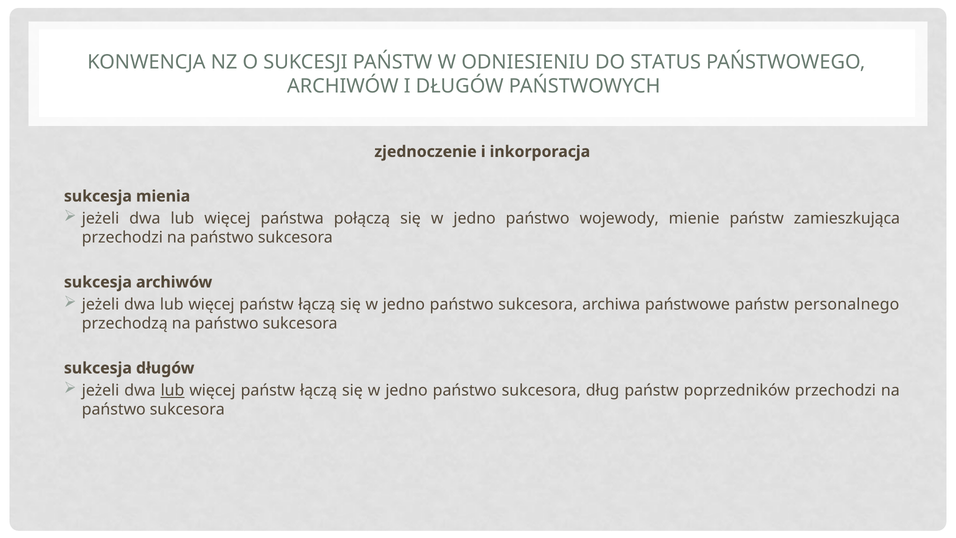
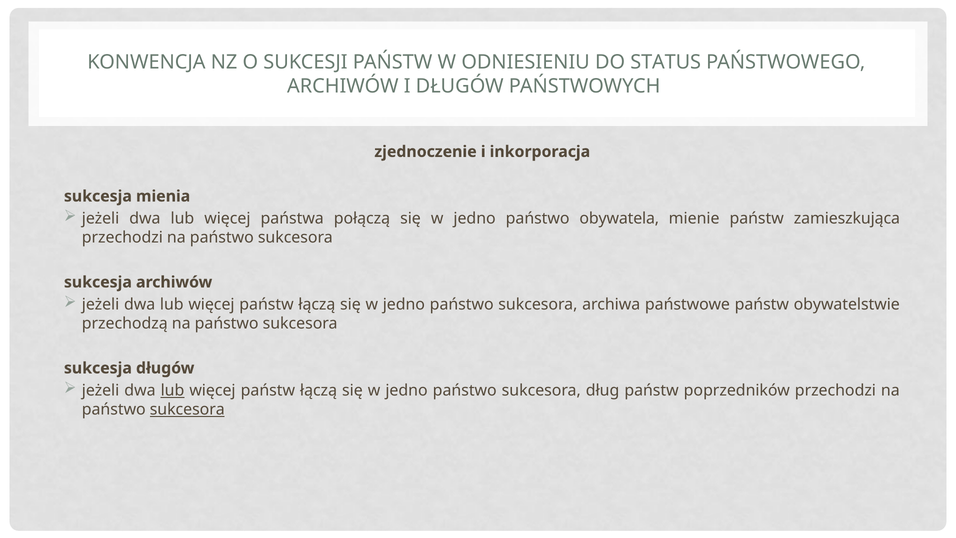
wojewody: wojewody -> obywatela (619, 218)
personalnego: personalnego -> obywatelstwie (847, 304)
sukcesora underline: none -> present (187, 409)
